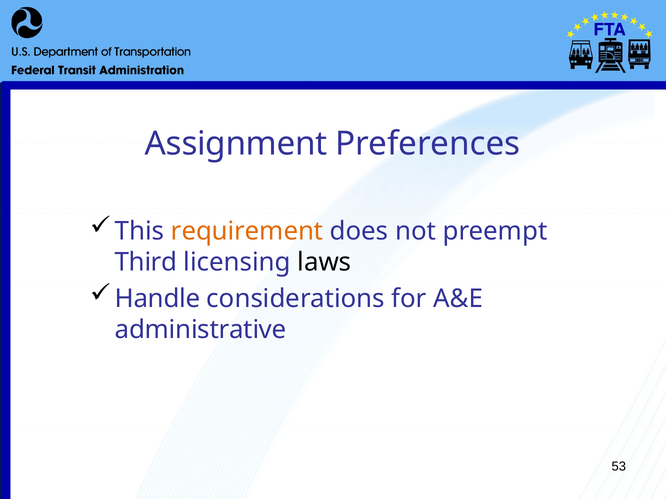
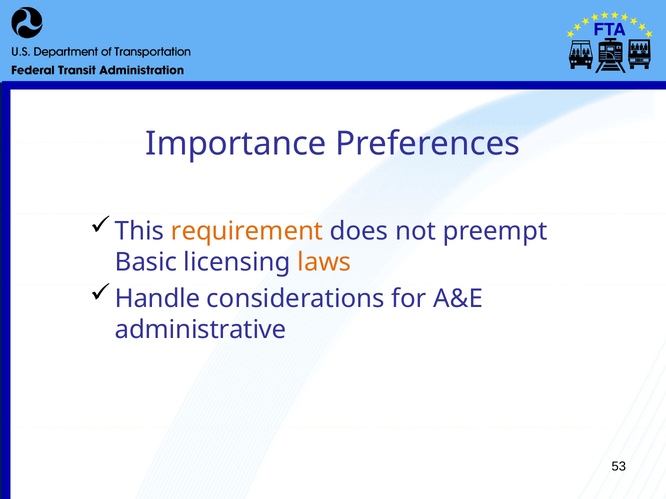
Assignment: Assignment -> Importance (236, 144)
Third: Third -> Basic (146, 263)
laws colour: black -> orange (324, 263)
